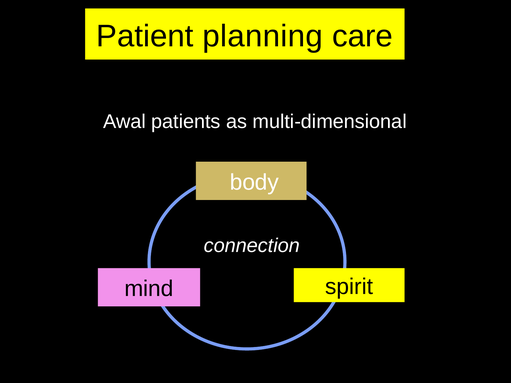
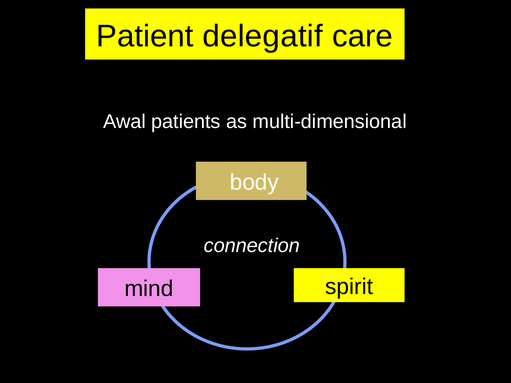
planning: planning -> delegatif (263, 36)
